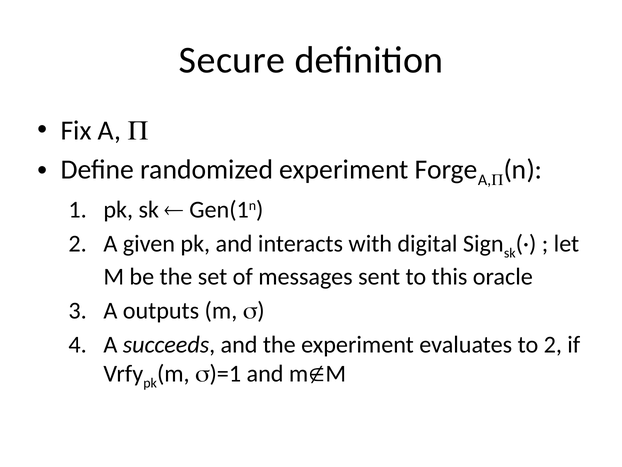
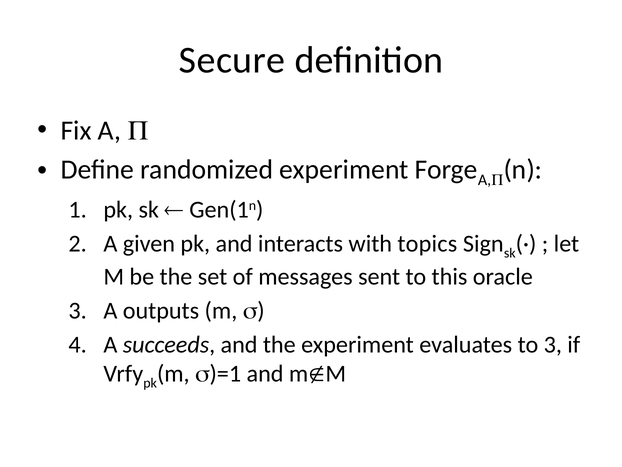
digital: digital -> topics (427, 243)
to 2: 2 -> 3 (553, 344)
